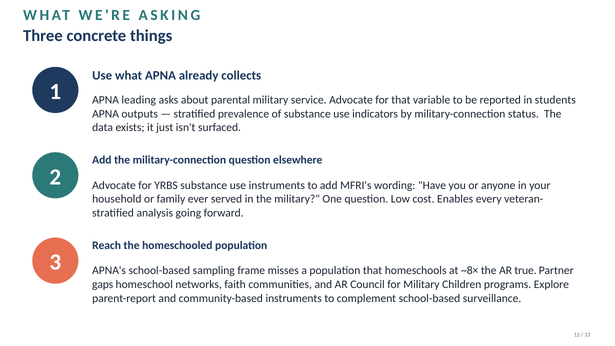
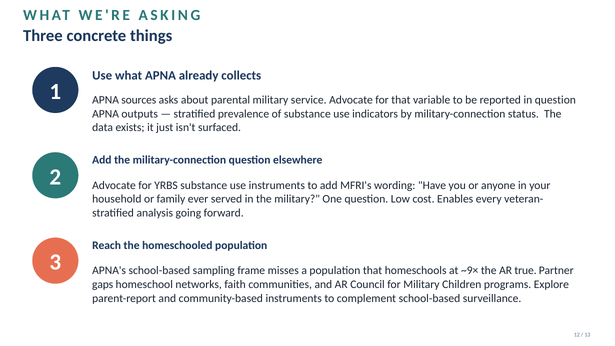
leading: leading -> sources (139, 100)
in students: students -> question (555, 100)
~8×: ~8× -> ~9× (470, 271)
